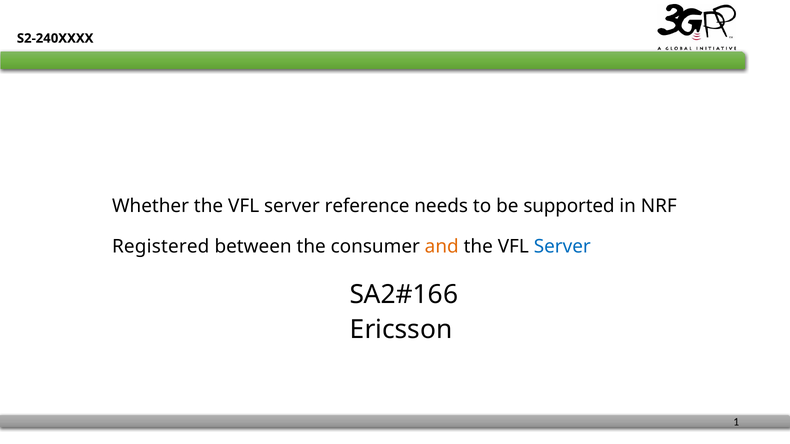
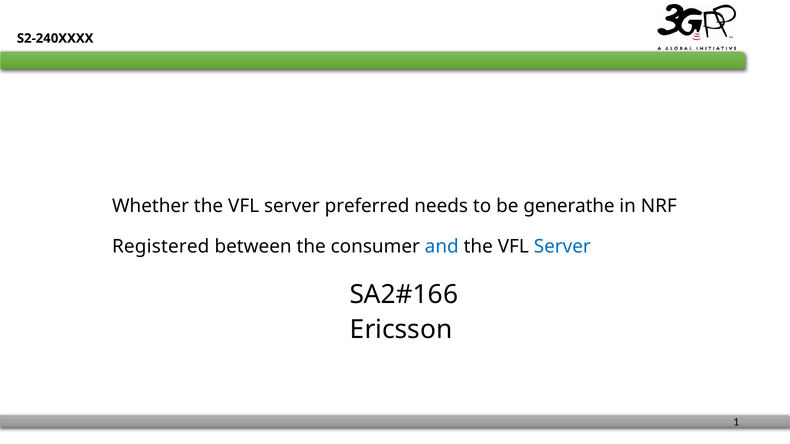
reference: reference -> preferred (367, 206)
supported: supported -> generathe (569, 206)
and colour: orange -> blue (442, 247)
